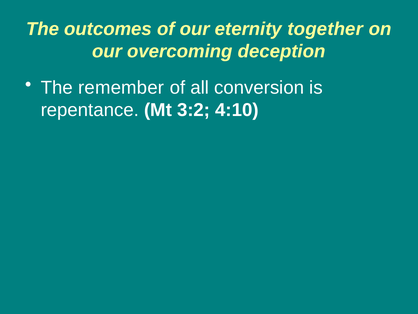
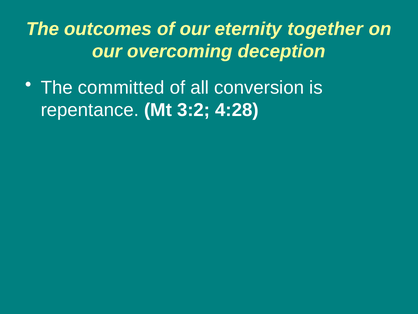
remember: remember -> committed (121, 88)
4:10: 4:10 -> 4:28 (237, 110)
